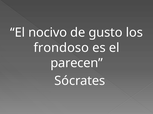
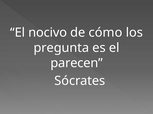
gusto: gusto -> cómo (105, 33)
frondoso: frondoso -> pregunta (61, 48)
